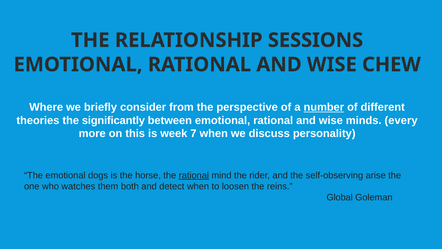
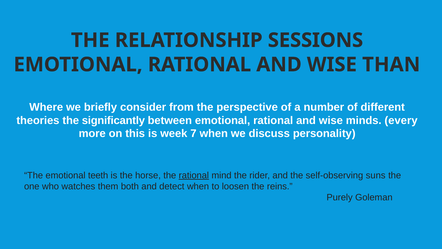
CHEW: CHEW -> THAN (391, 64)
number underline: present -> none (324, 107)
dogs: dogs -> teeth (98, 175)
arise: arise -> suns (376, 175)
Global: Global -> Purely (340, 197)
